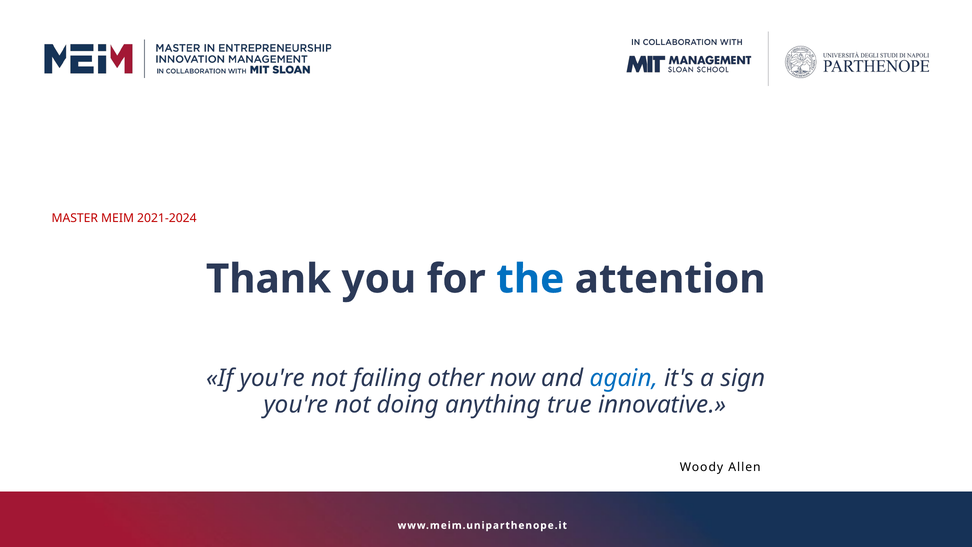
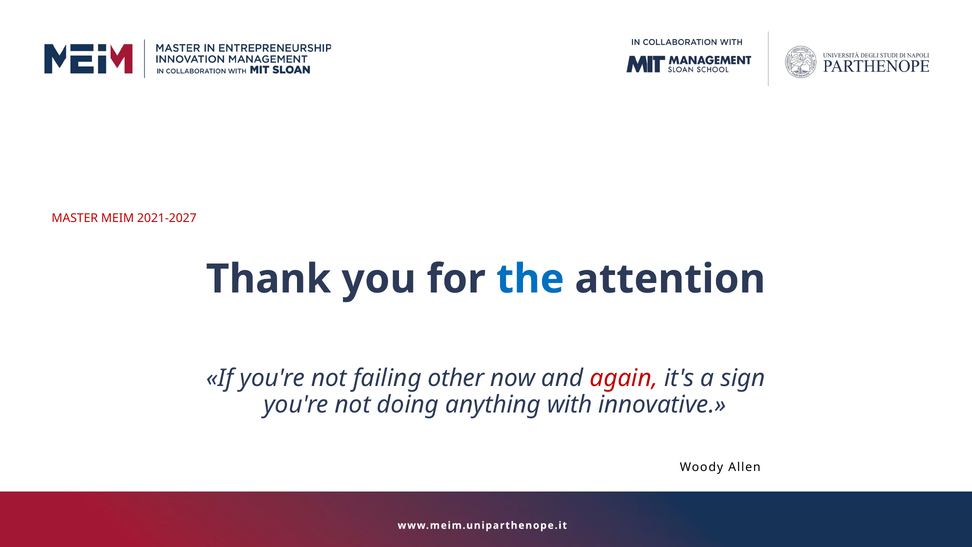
2021-2024: 2021-2024 -> 2021-2027 (167, 218)
again colour: blue -> red (624, 378)
true: true -> with (570, 404)
